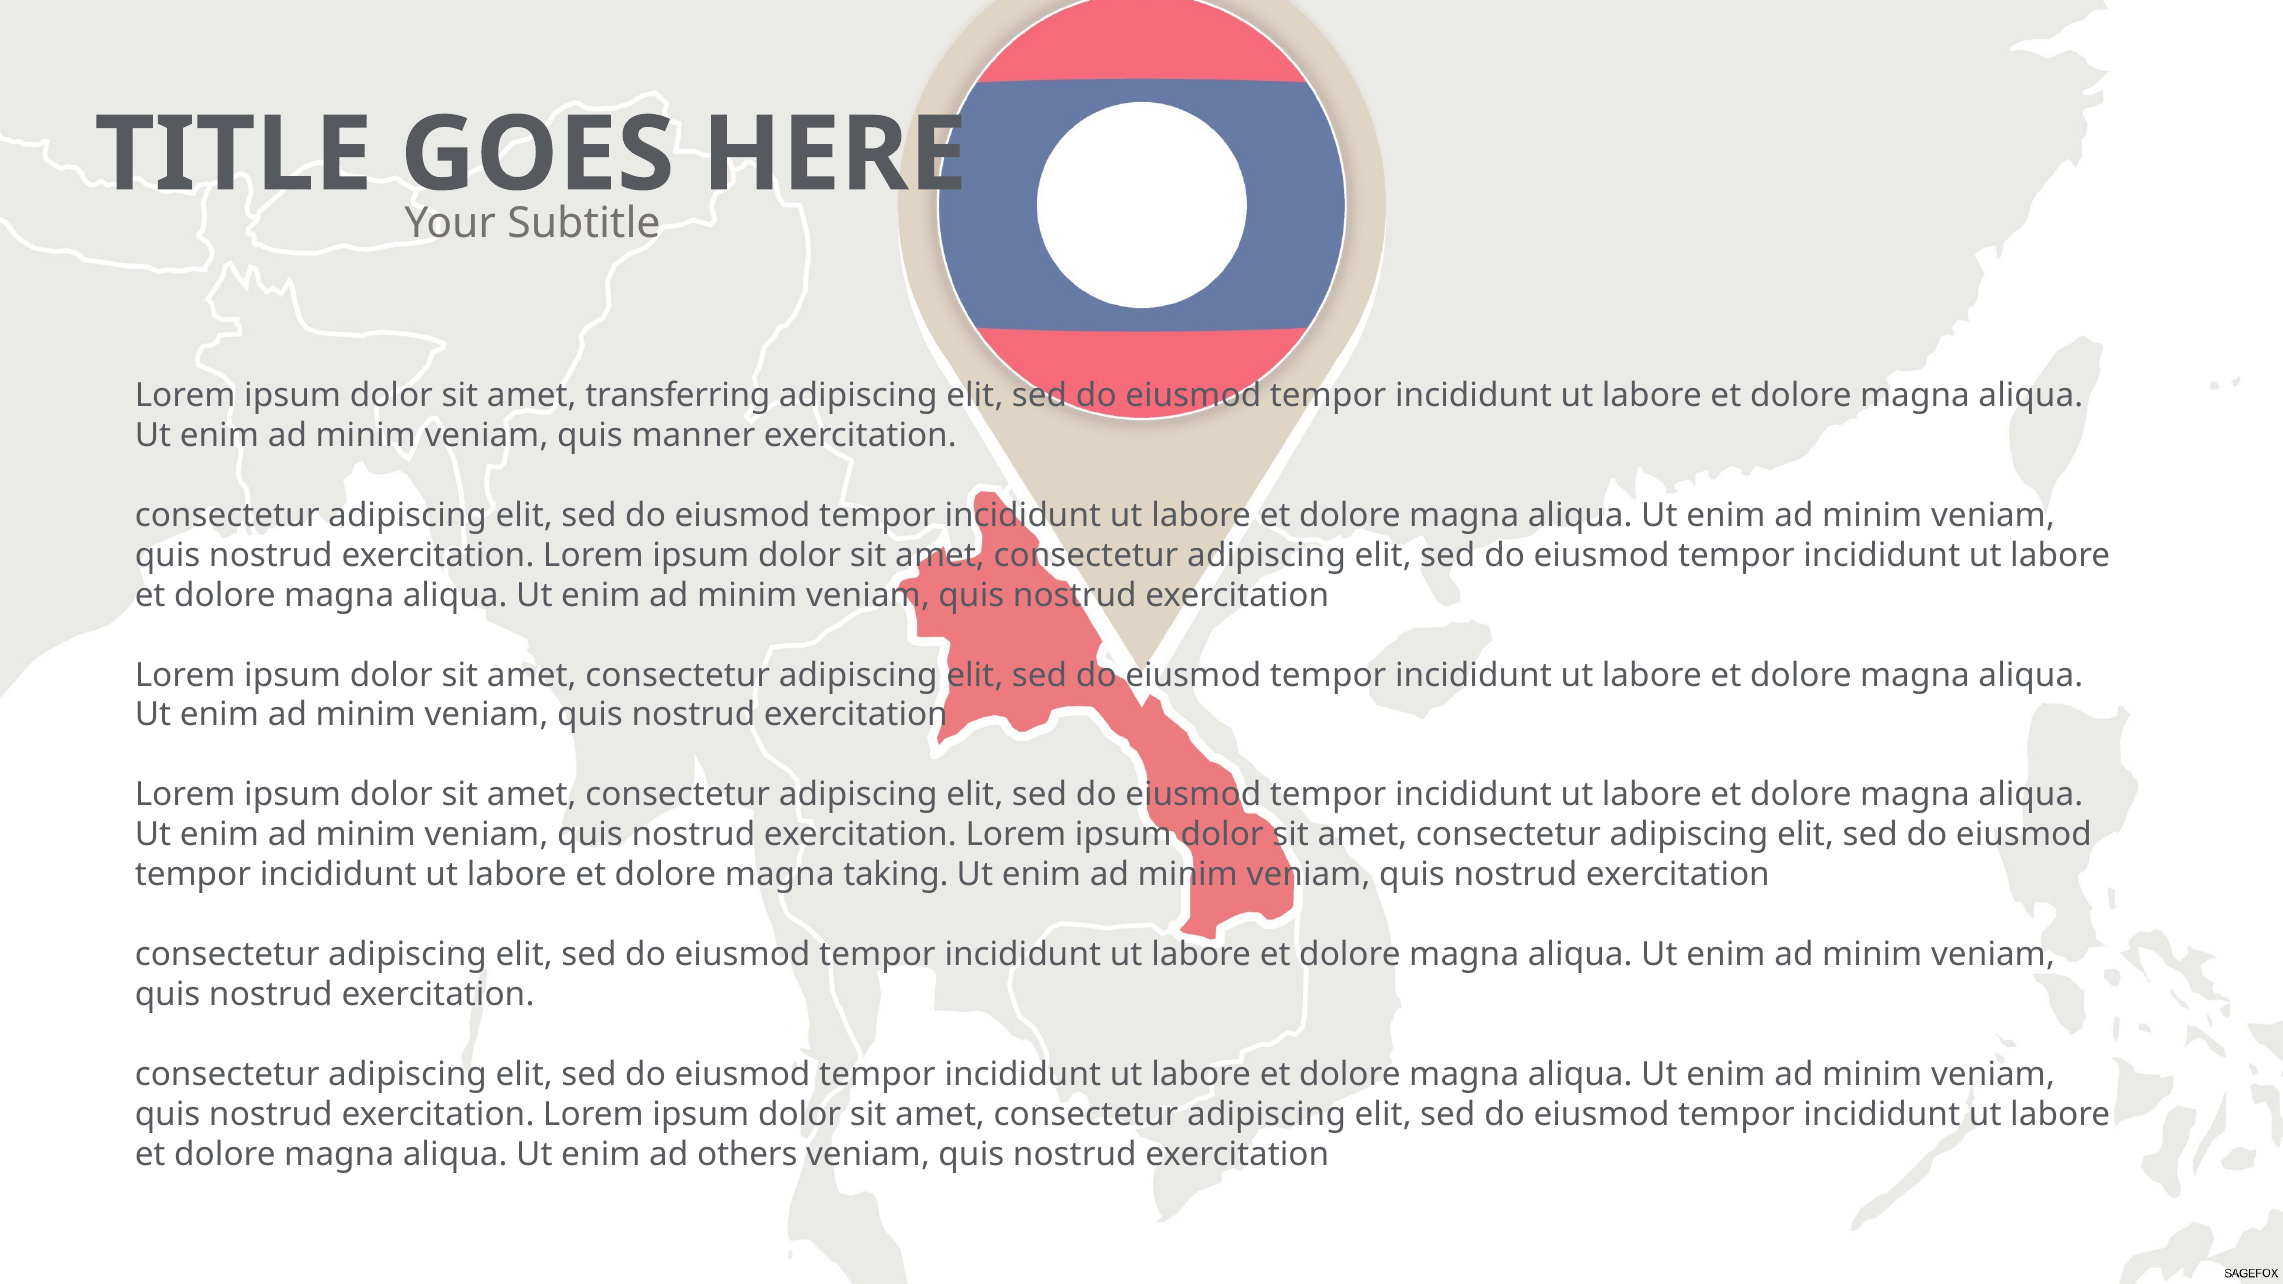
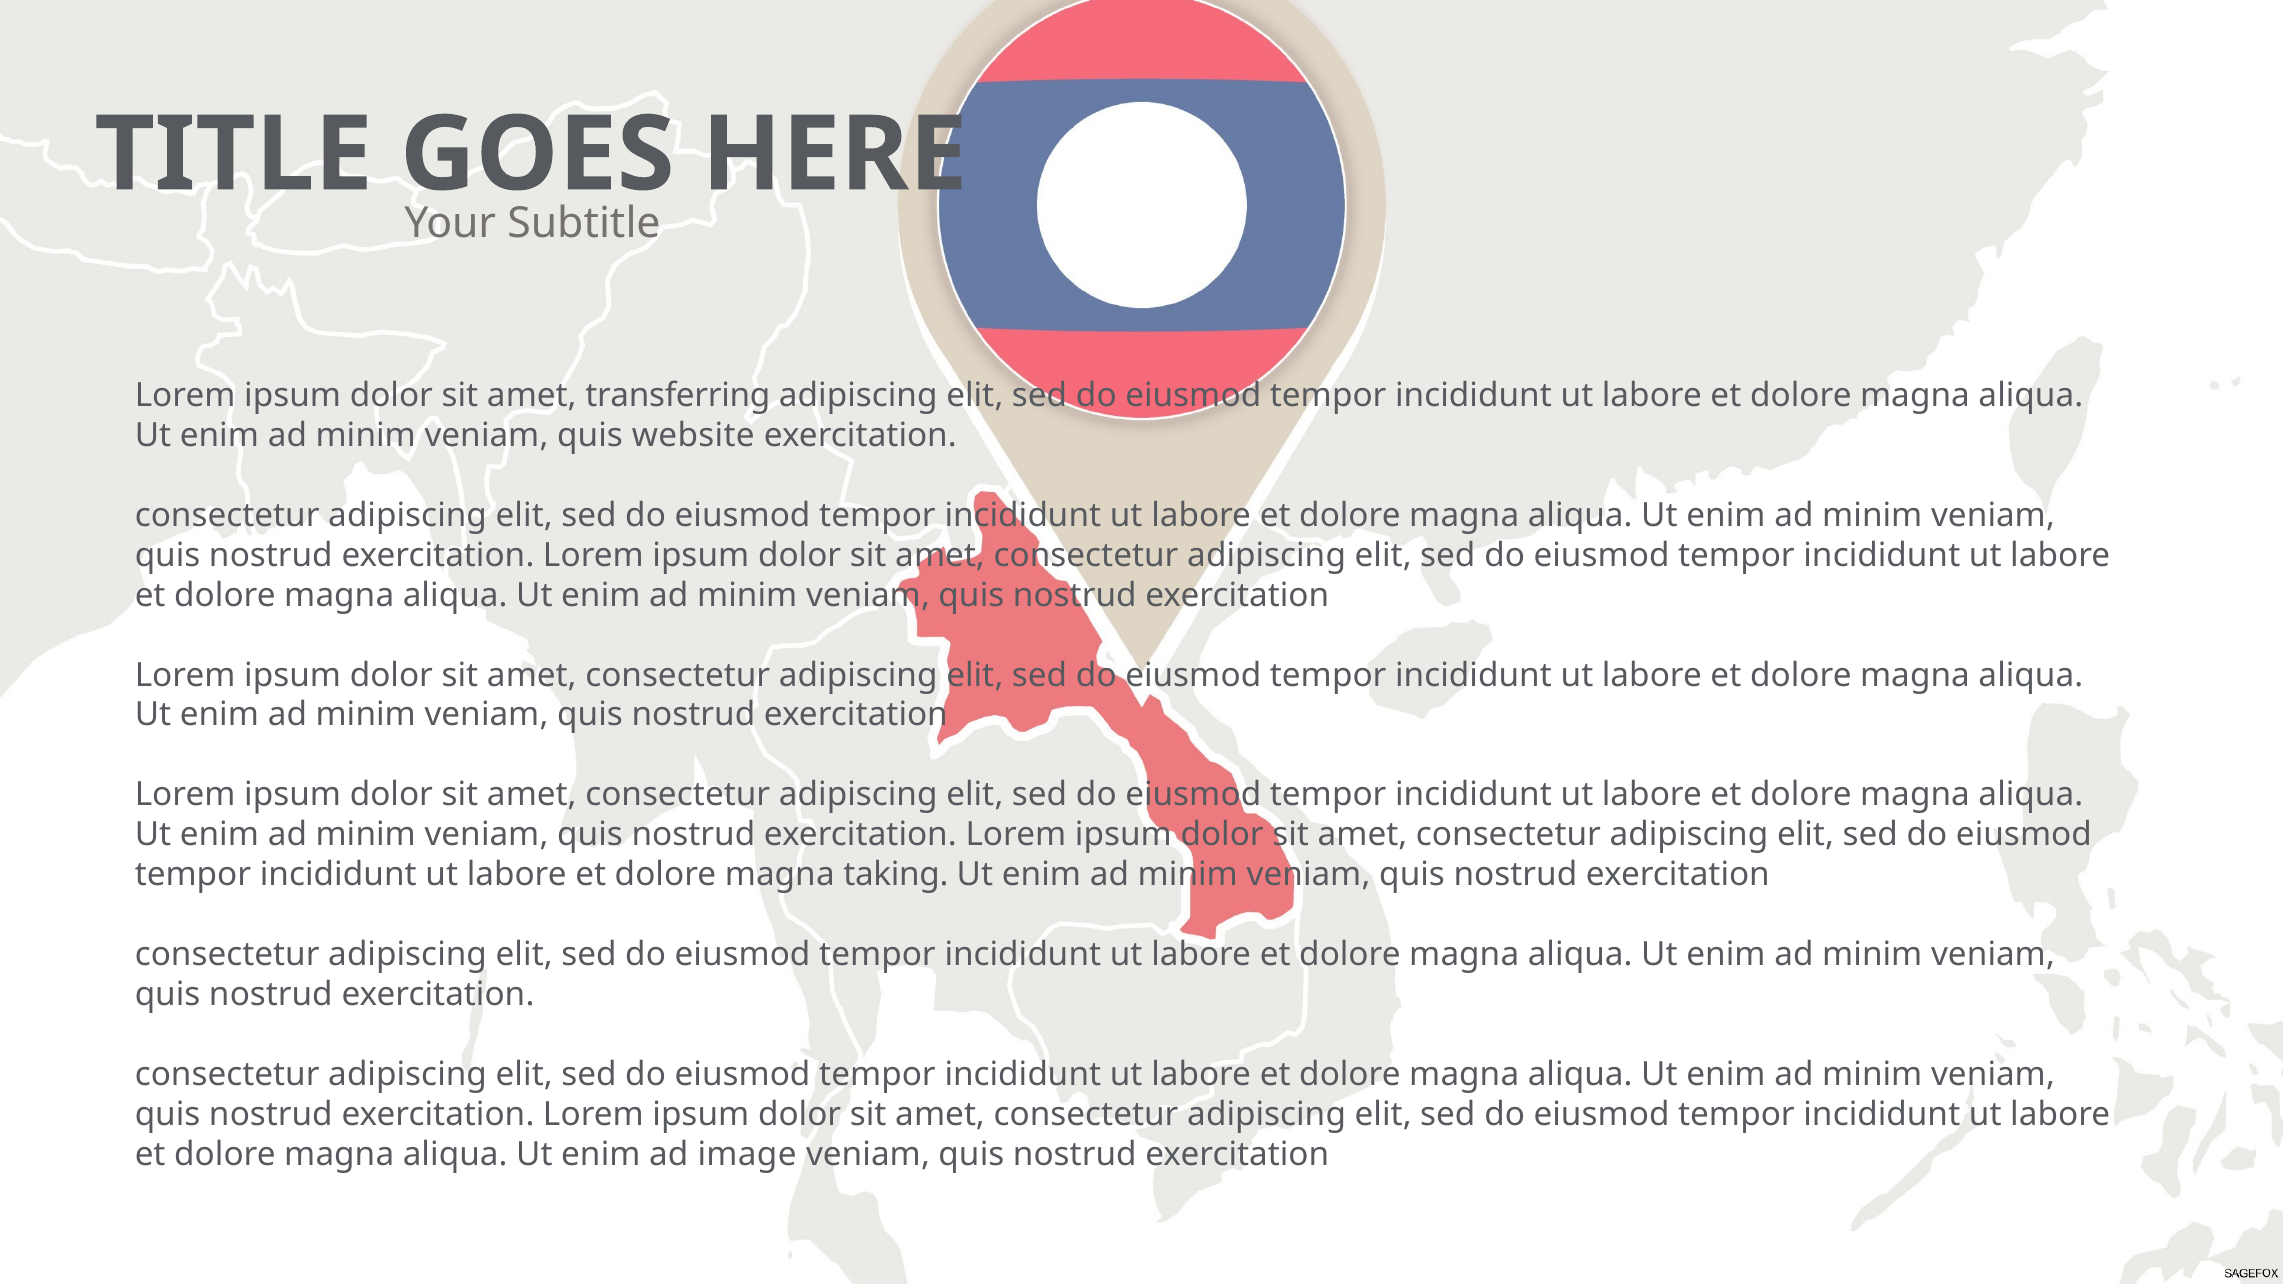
manner: manner -> website (693, 435)
others: others -> image (747, 1155)
